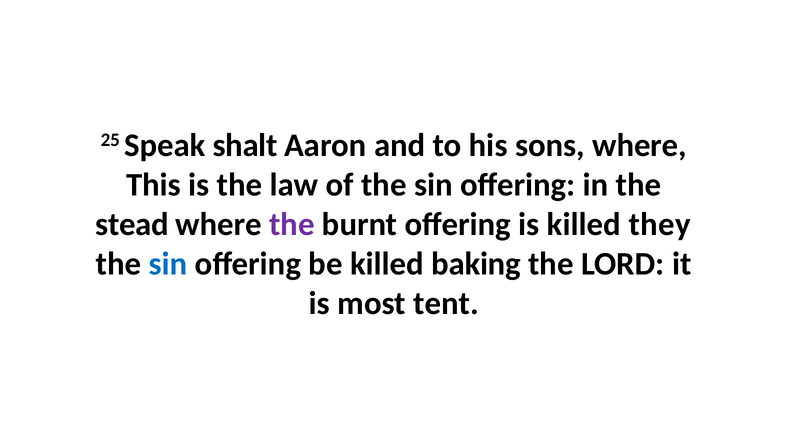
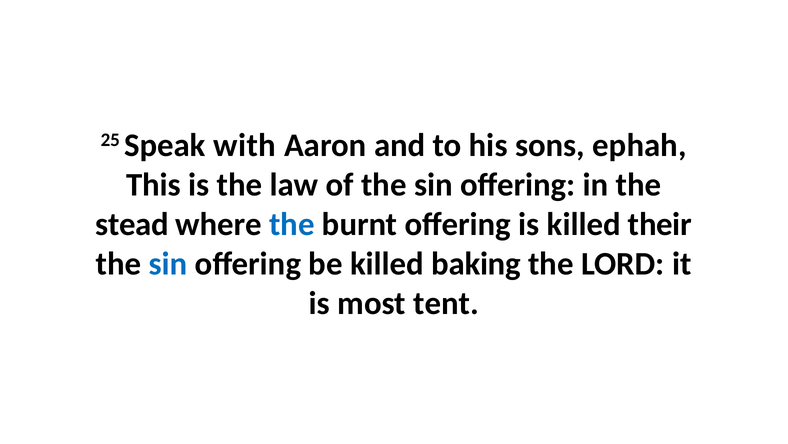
shalt: shalt -> with (245, 145)
sons where: where -> ephah (639, 145)
the colour: purple -> blue (292, 224)
they: they -> their (660, 224)
